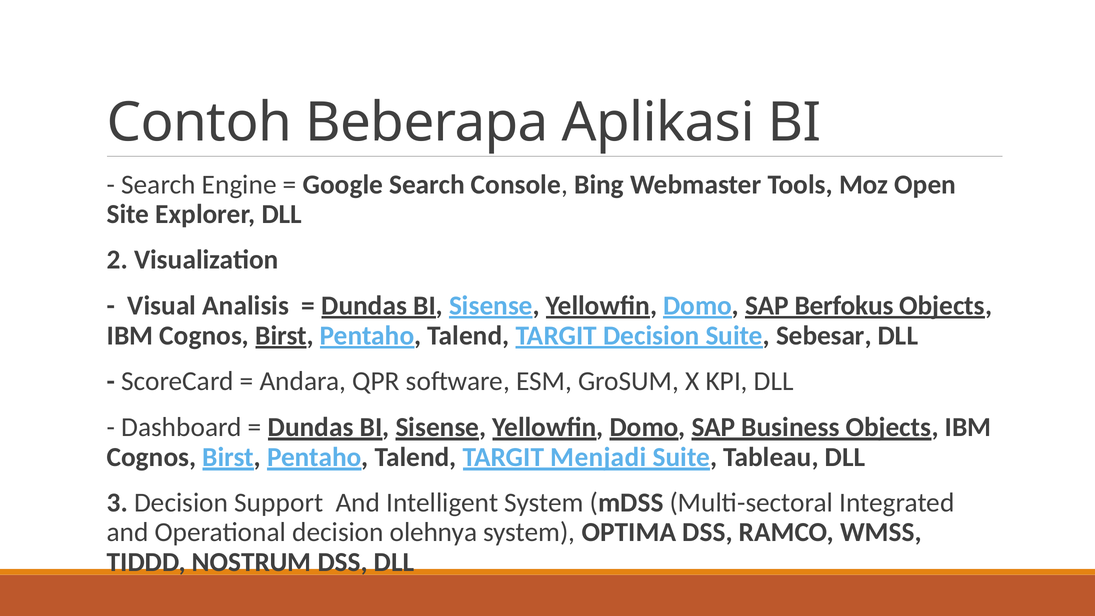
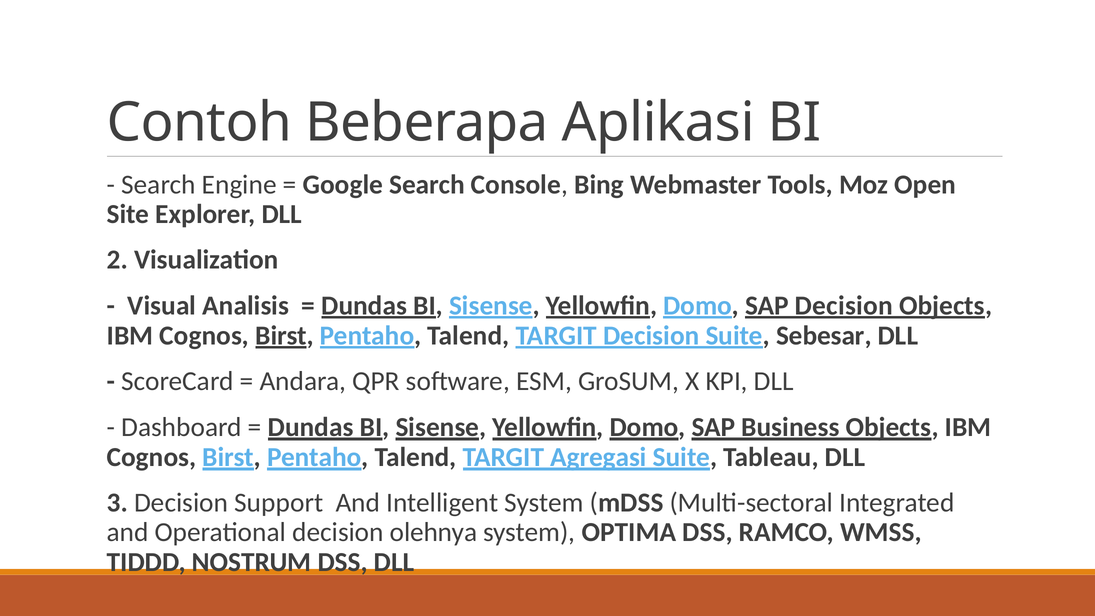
SAP Berfokus: Berfokus -> Decision (844, 305)
Menjadi: Menjadi -> Agregasi (598, 457)
